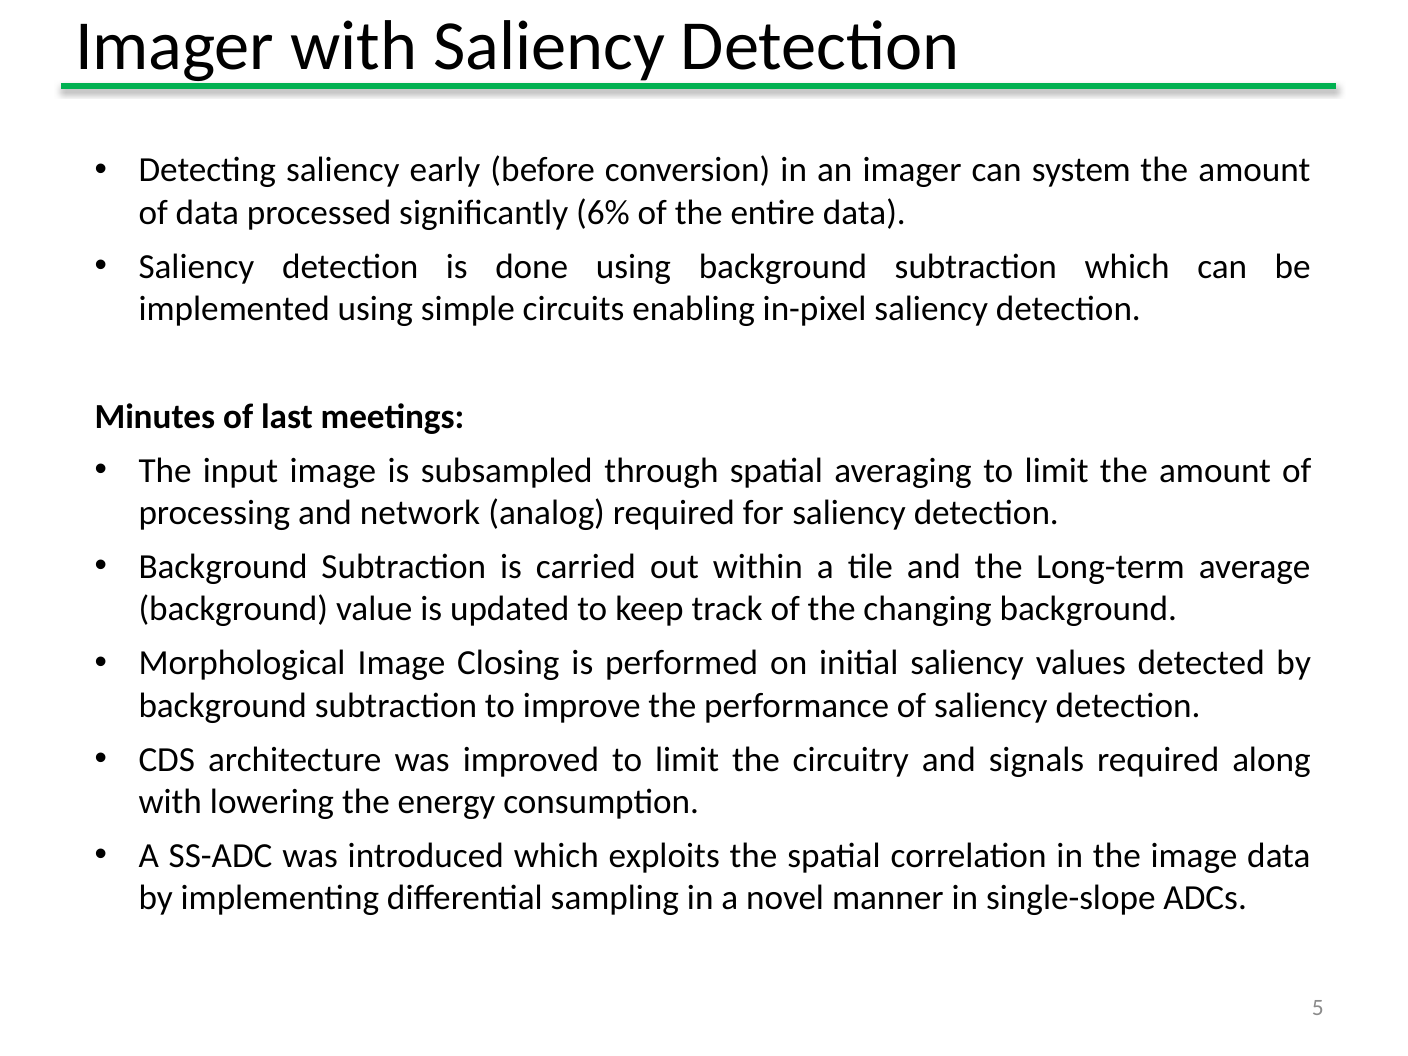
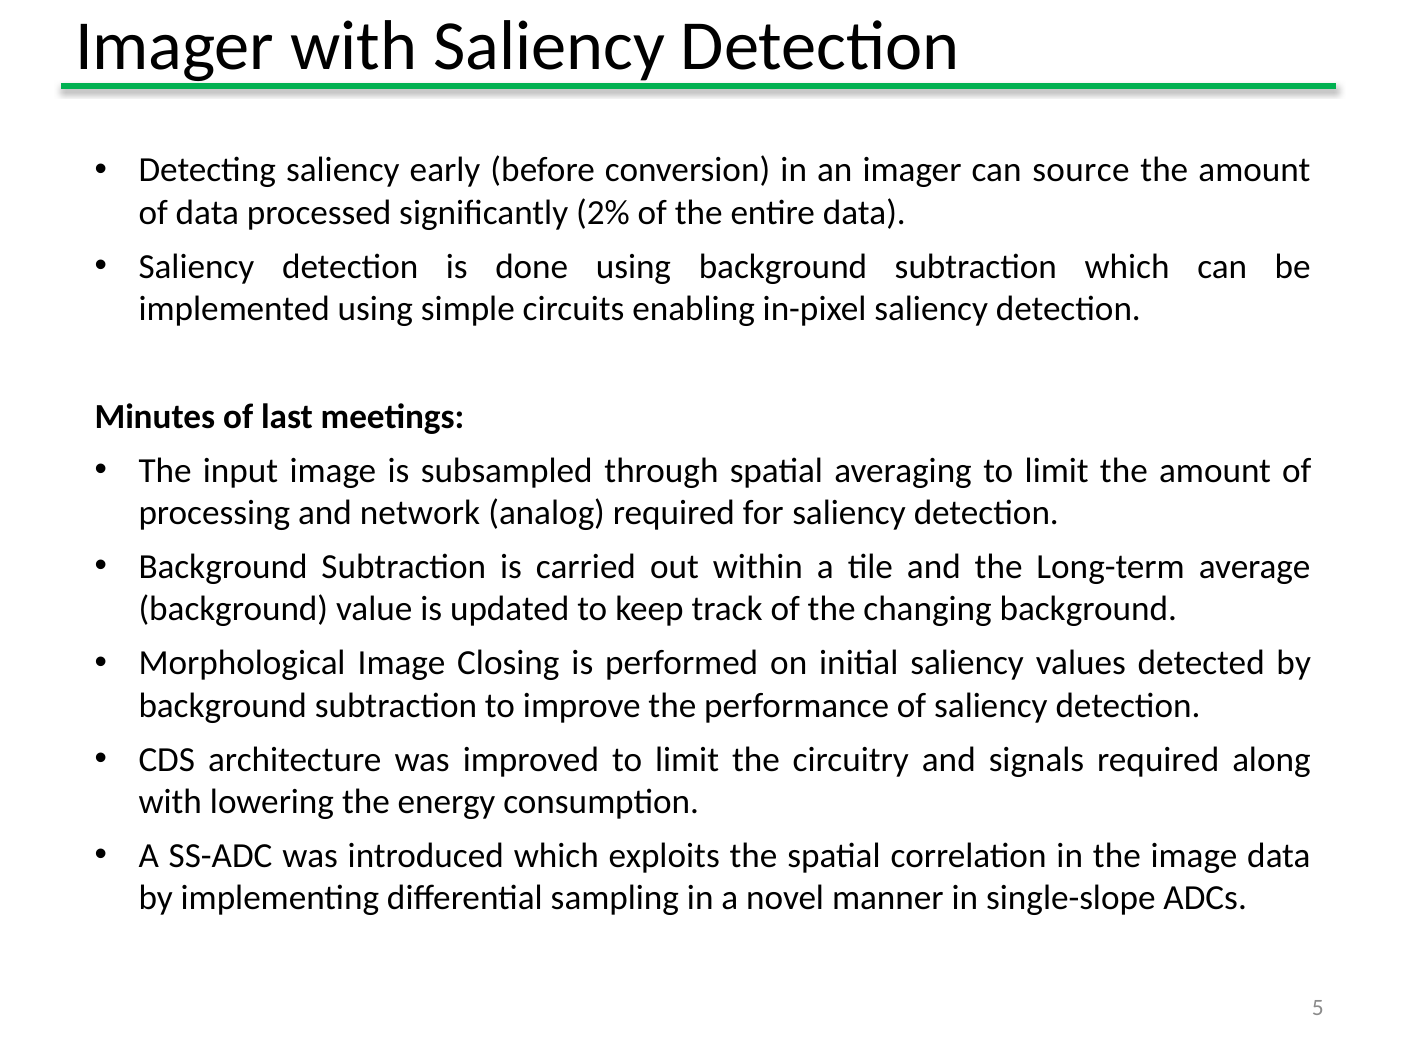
system: system -> source (1081, 170)
6%: 6% -> 2% (603, 213)
